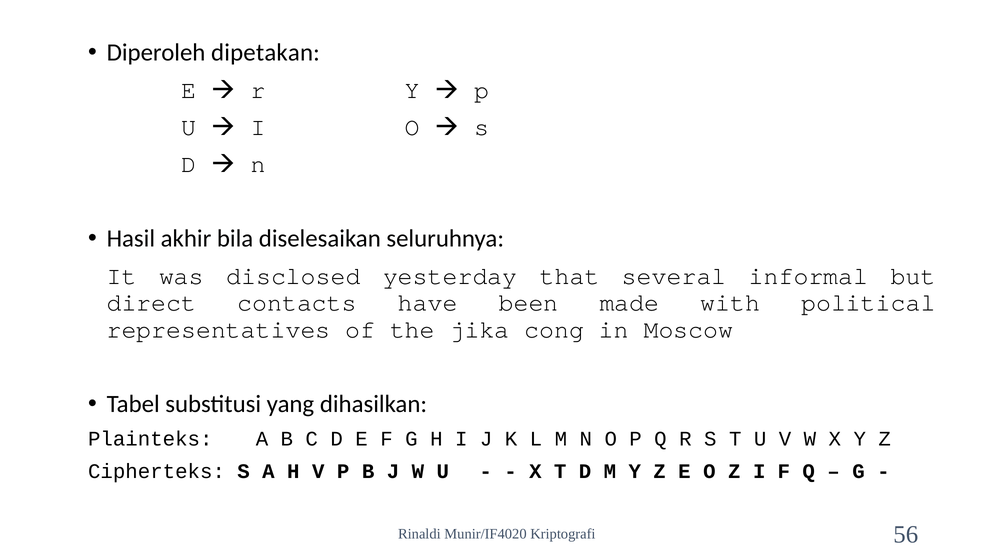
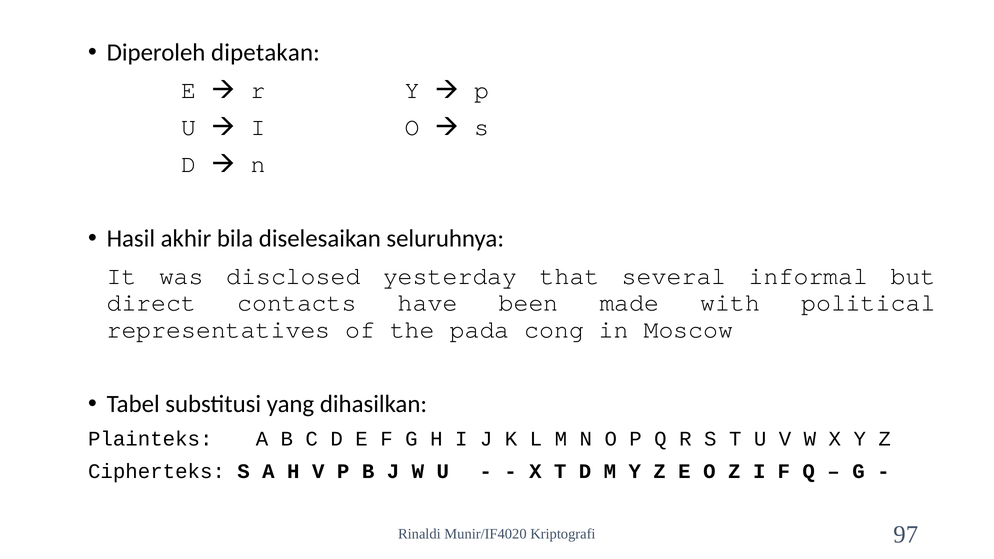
jika: jika -> pada (480, 330)
56: 56 -> 97 (906, 535)
